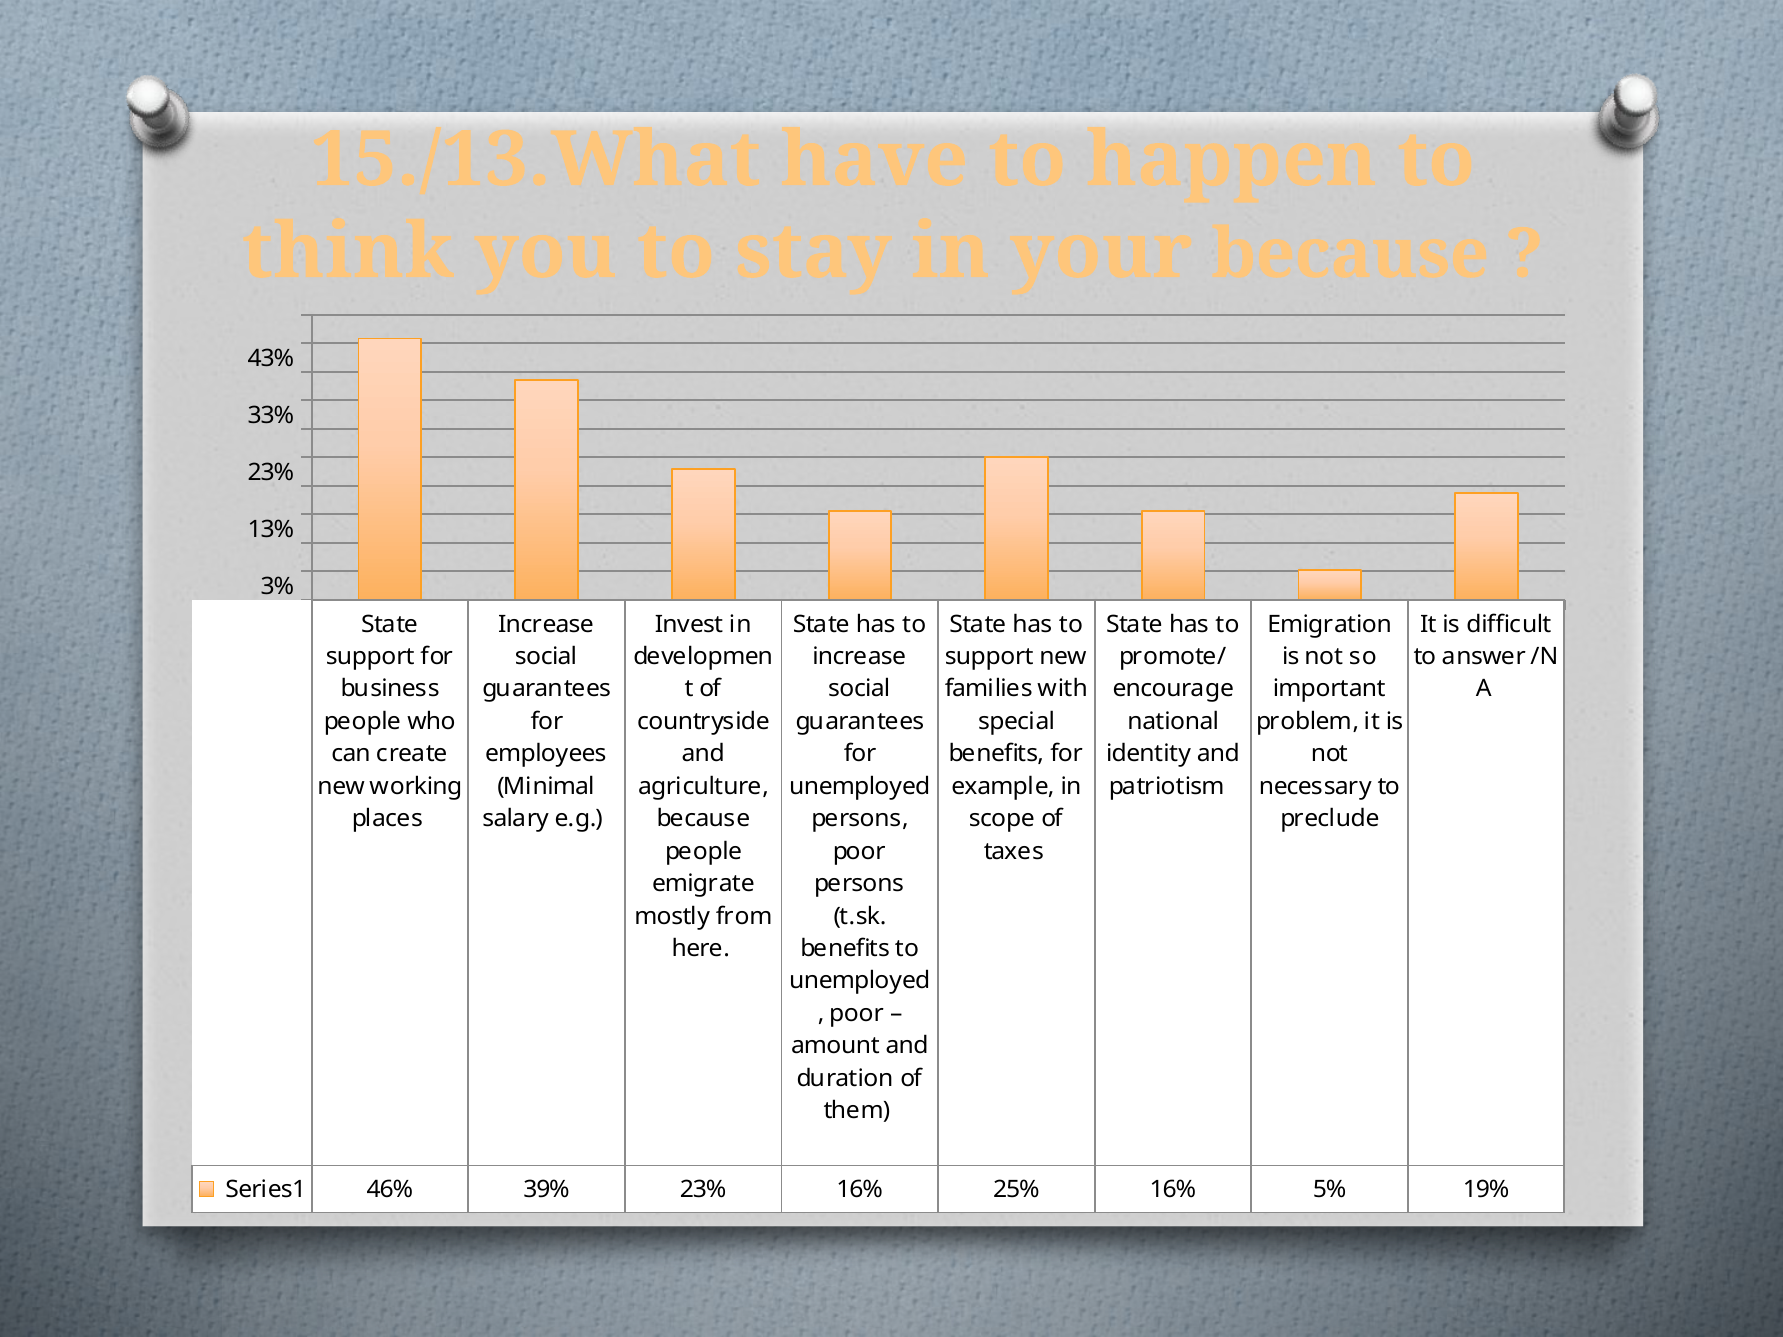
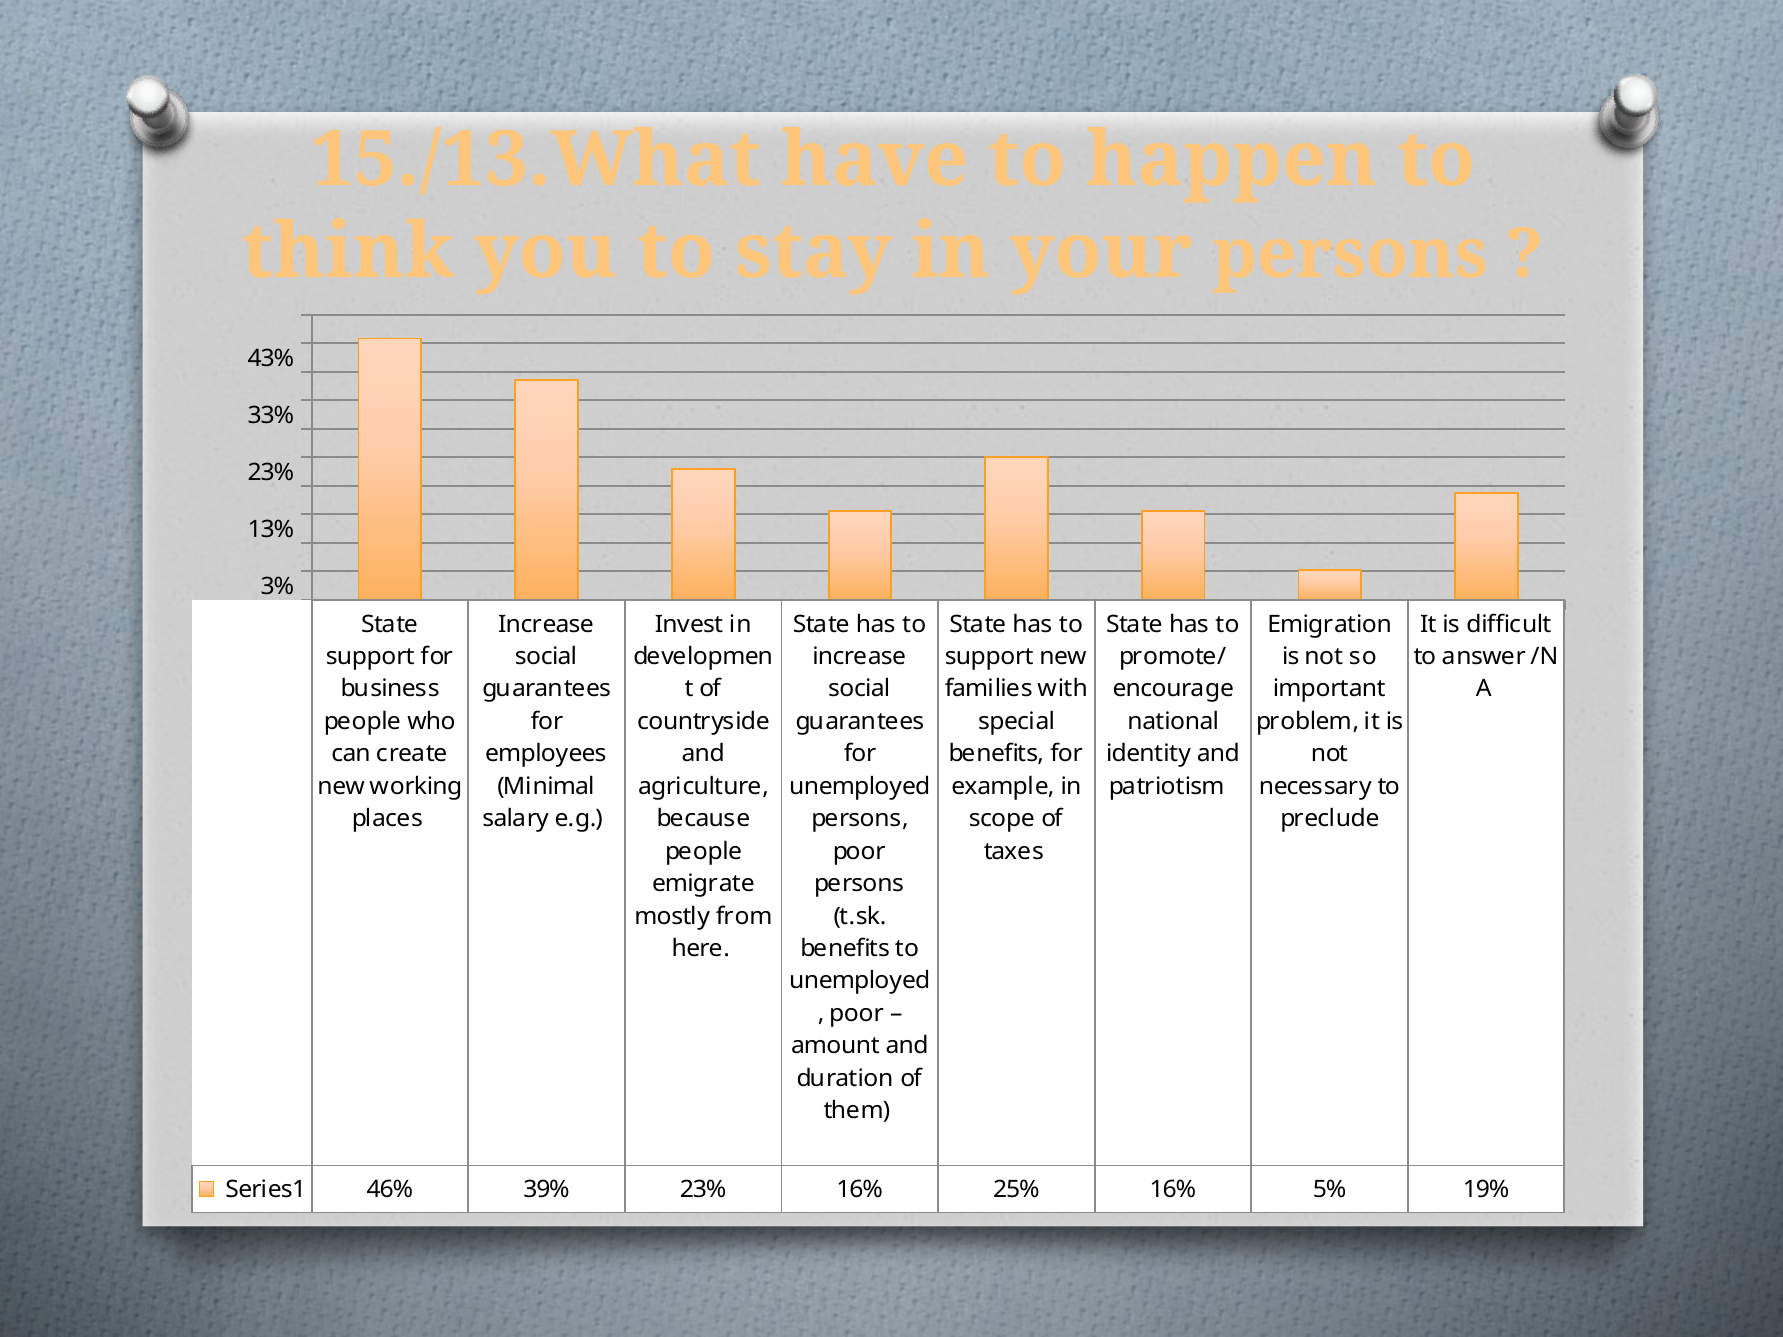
your because: because -> persons (1350, 254)
